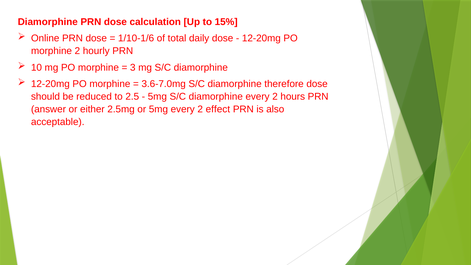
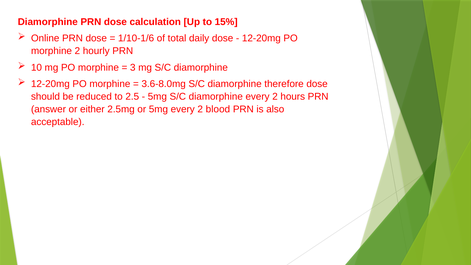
3.6-7.0mg: 3.6-7.0mg -> 3.6-8.0mg (164, 84)
effect: effect -> blood (218, 109)
